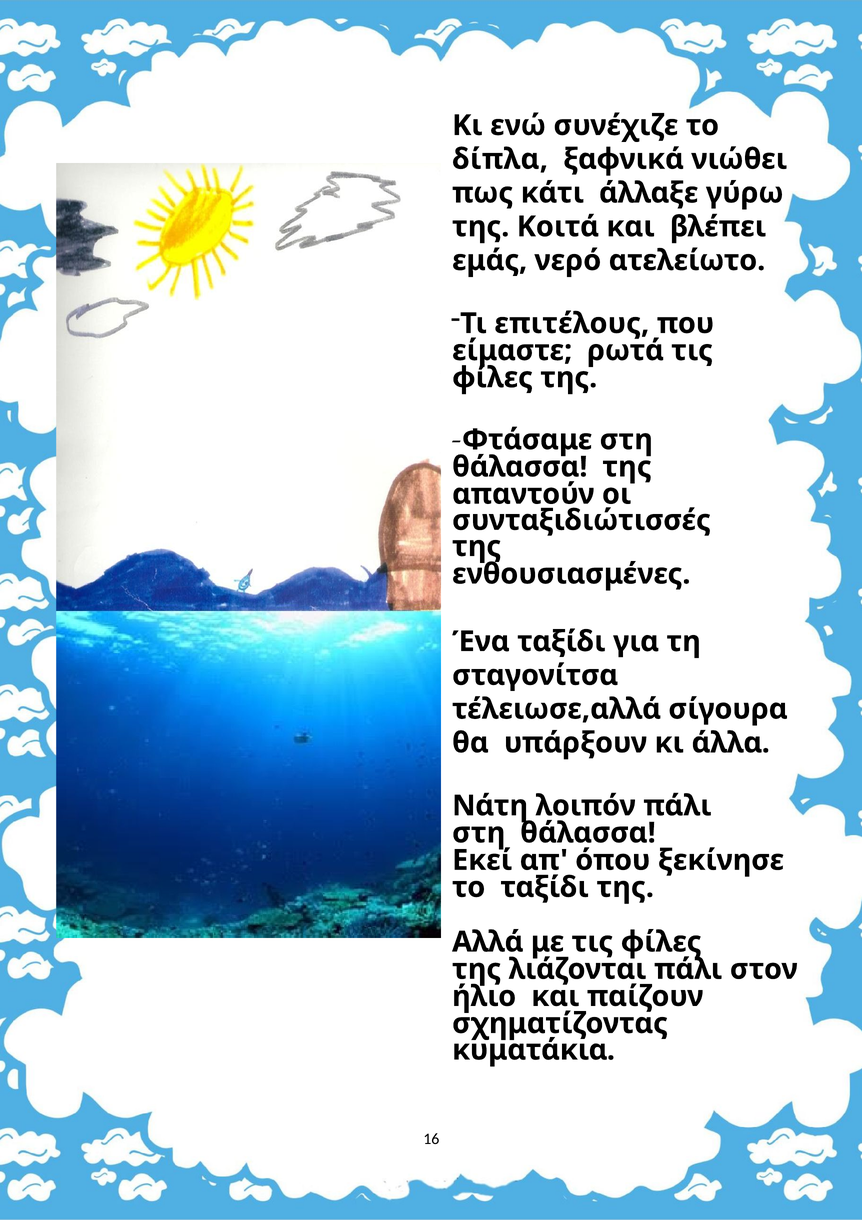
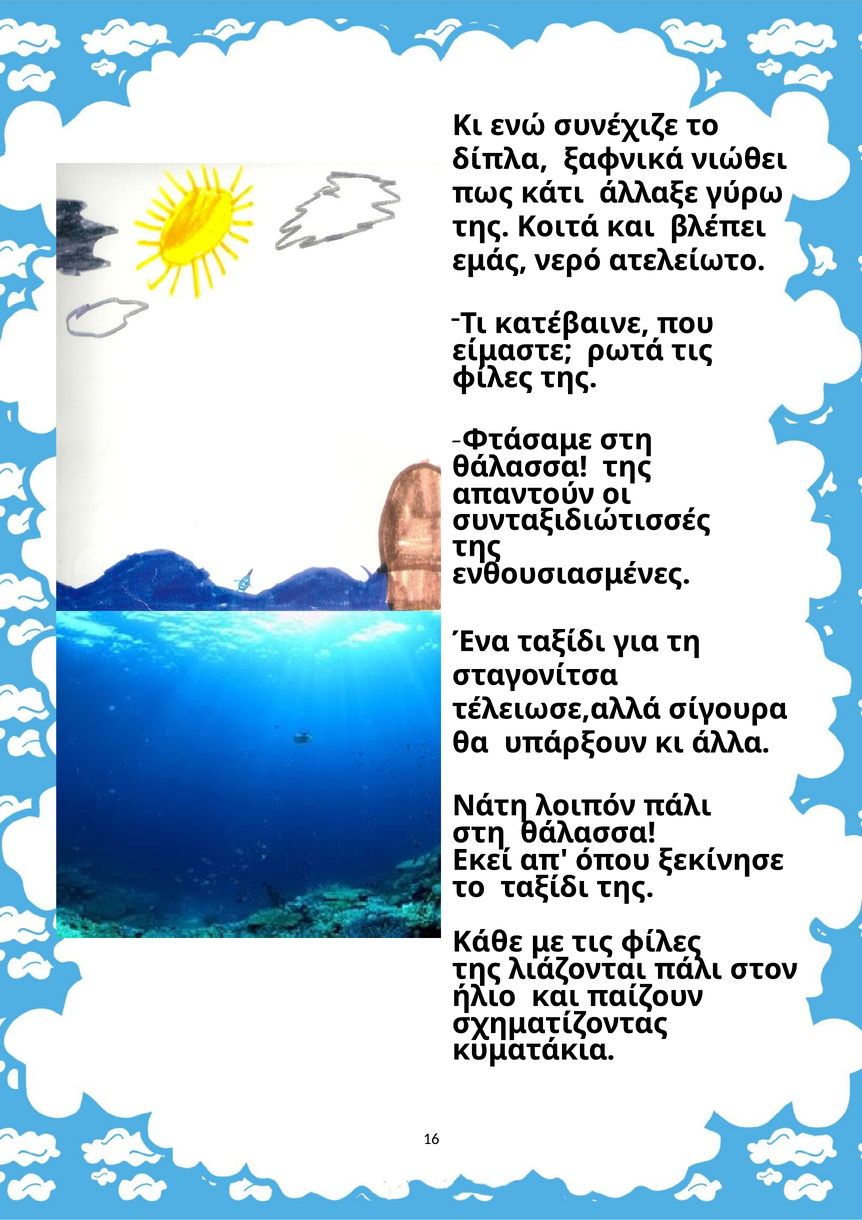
επιτέλους: επιτέλους -> κατέβαινε (572, 323)
Αλλά: Αλλά -> Κάθε (488, 942)
